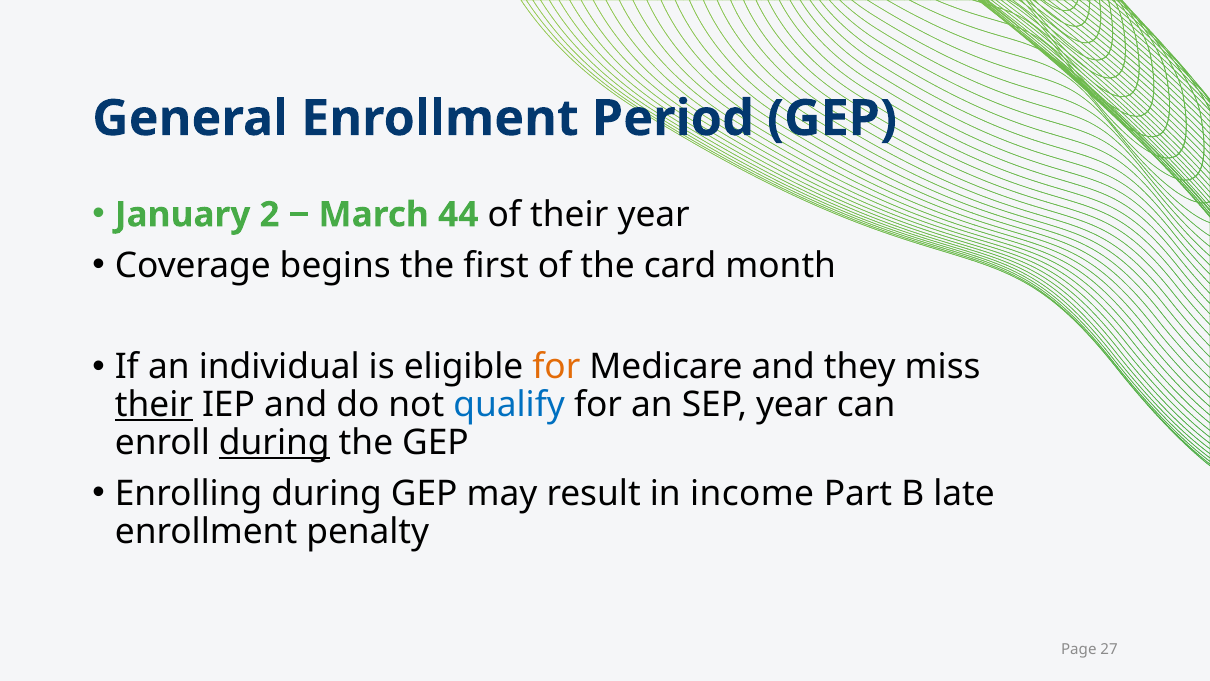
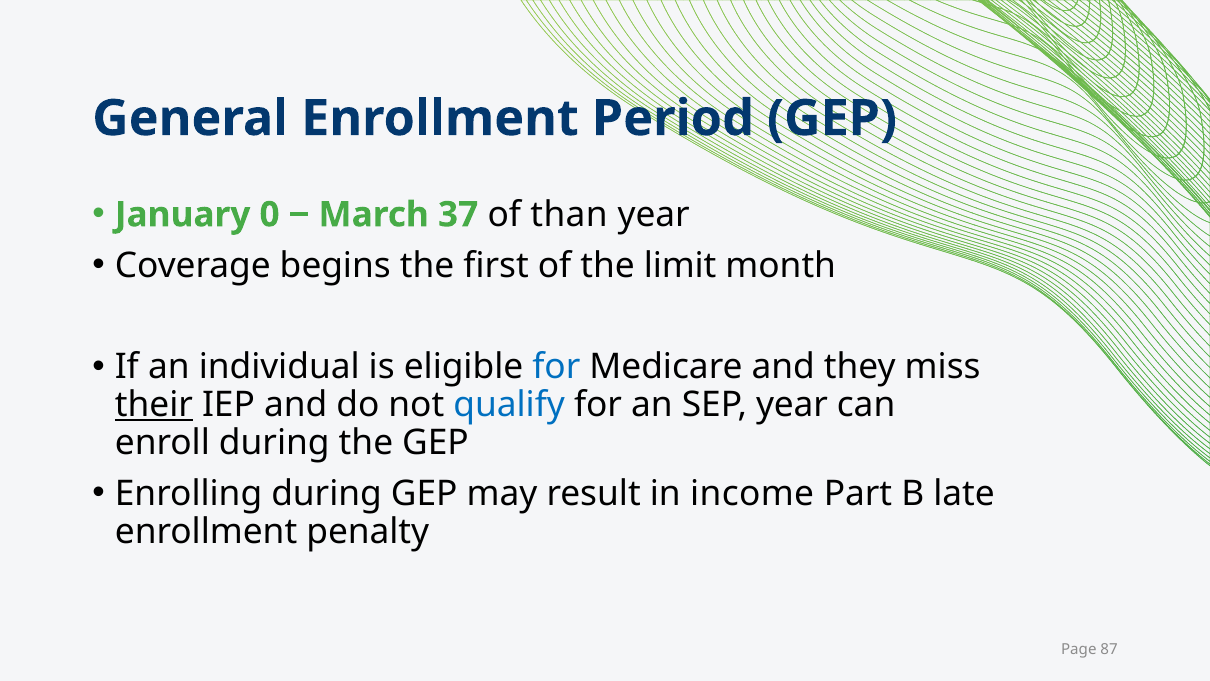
2: 2 -> 0 (270, 215)
44: 44 -> 37 (458, 215)
of their: their -> than (569, 215)
card: card -> limit (680, 265)
for colour: orange -> blue (556, 367)
during underline: present -> none (274, 443)
27: 27 -> 87 (1109, 649)
